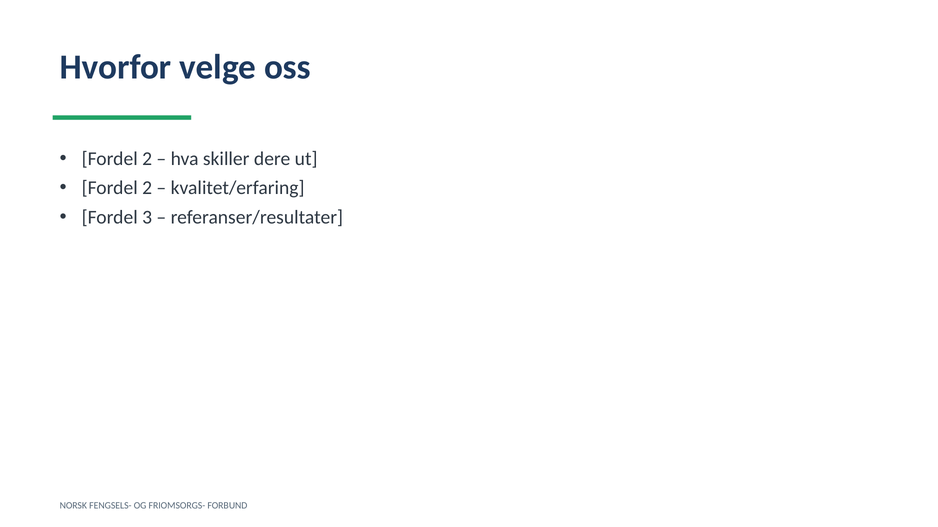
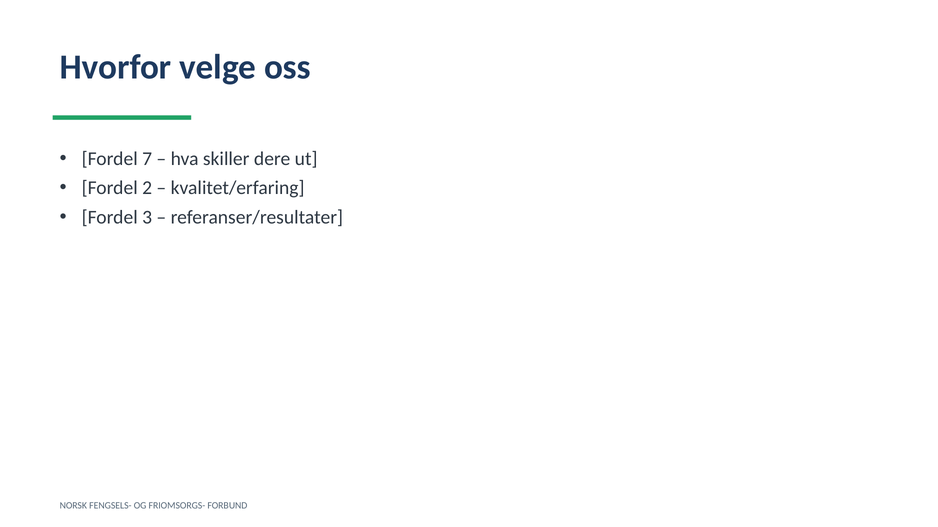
2: 2 -> 7 (147, 159)
